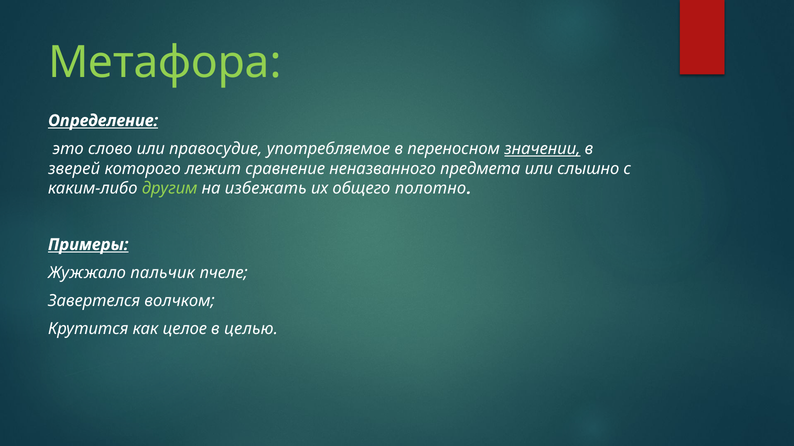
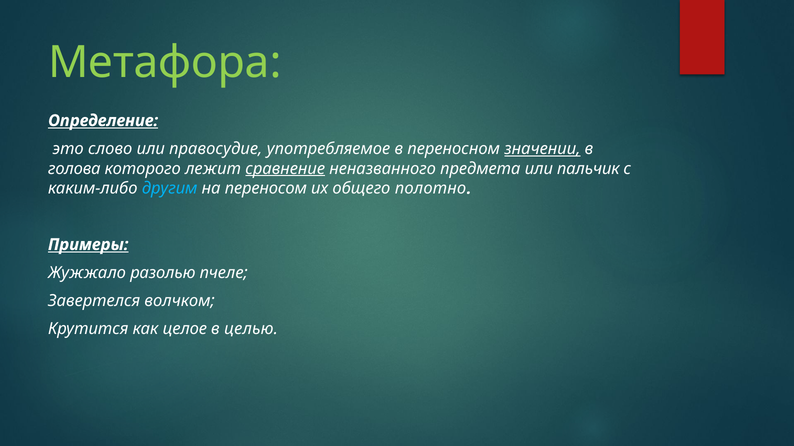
зверей: зверей -> голова (74, 169)
сравнение underline: none -> present (285, 169)
слышно: слышно -> пальчик (588, 169)
другим colour: light green -> light blue (170, 189)
избежать: избежать -> переносом (266, 189)
пальчик: пальчик -> разолью (163, 273)
